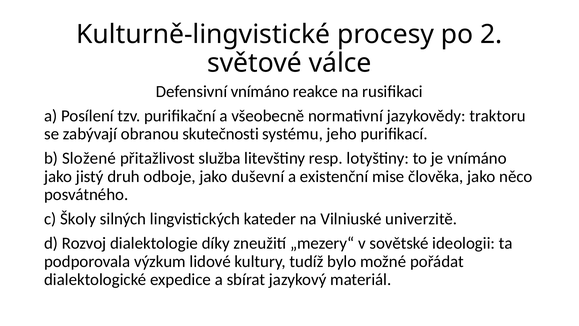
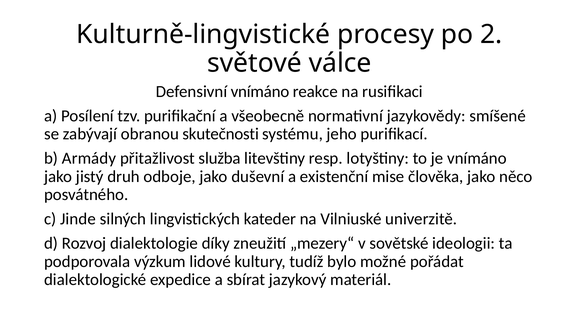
traktoru: traktoru -> smíšené (498, 116)
Složené: Složené -> Armády (89, 158)
Školy: Školy -> Jinde (78, 219)
